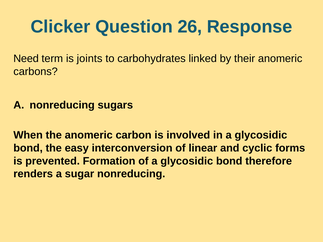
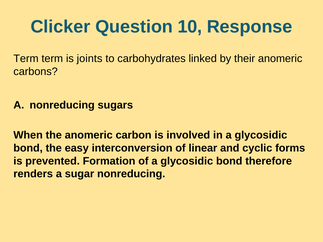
26: 26 -> 10 (190, 27)
Need: Need -> Term (26, 59)
